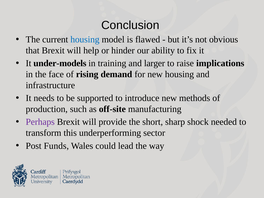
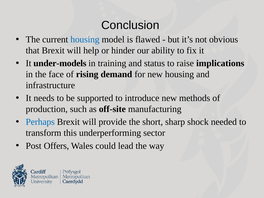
larger: larger -> status (154, 63)
Perhaps colour: purple -> blue (40, 122)
Funds: Funds -> Offers (56, 146)
